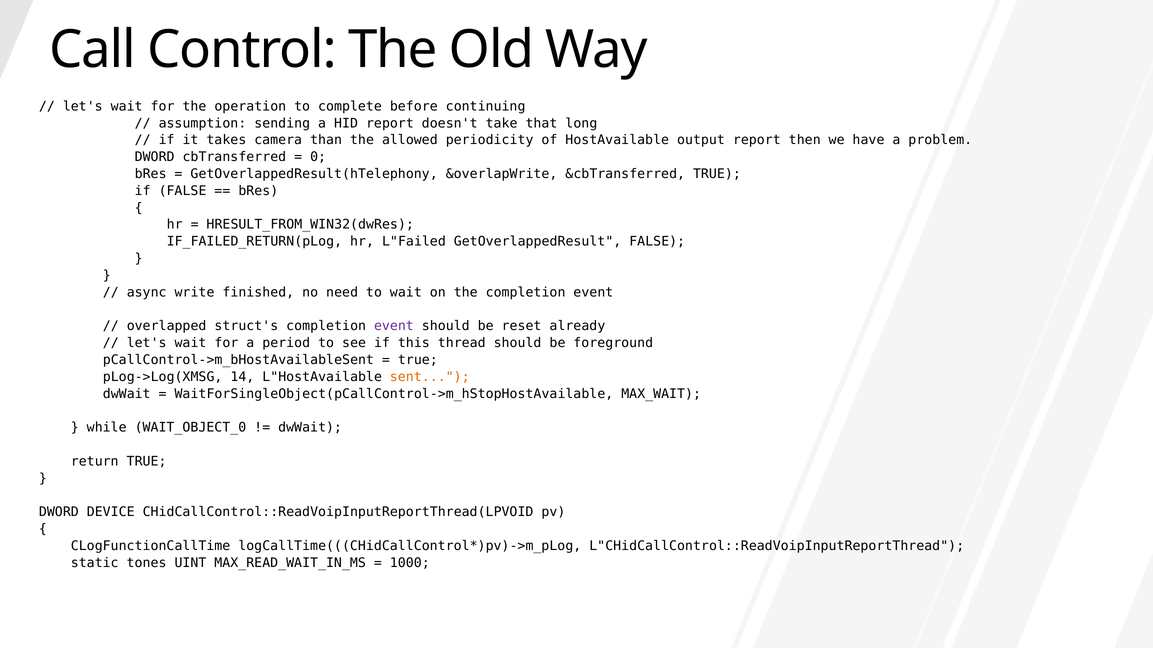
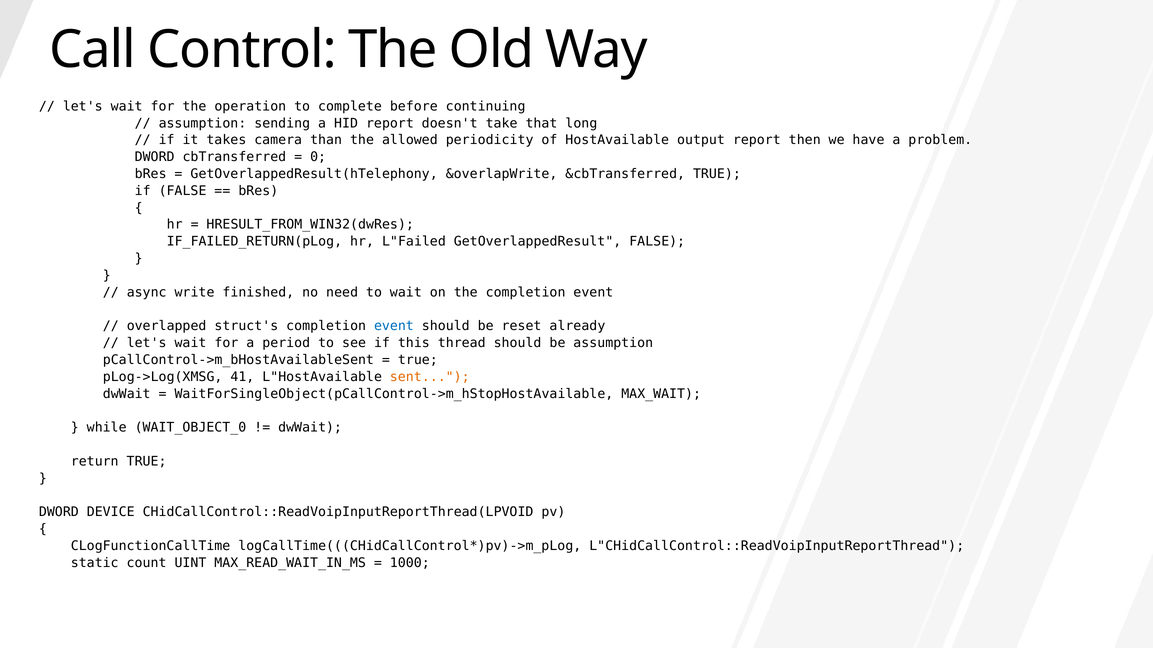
event colour: purple -> blue (394, 326)
be foreground: foreground -> assumption (613, 343)
14: 14 -> 41 (242, 377)
tones: tones -> count (147, 563)
